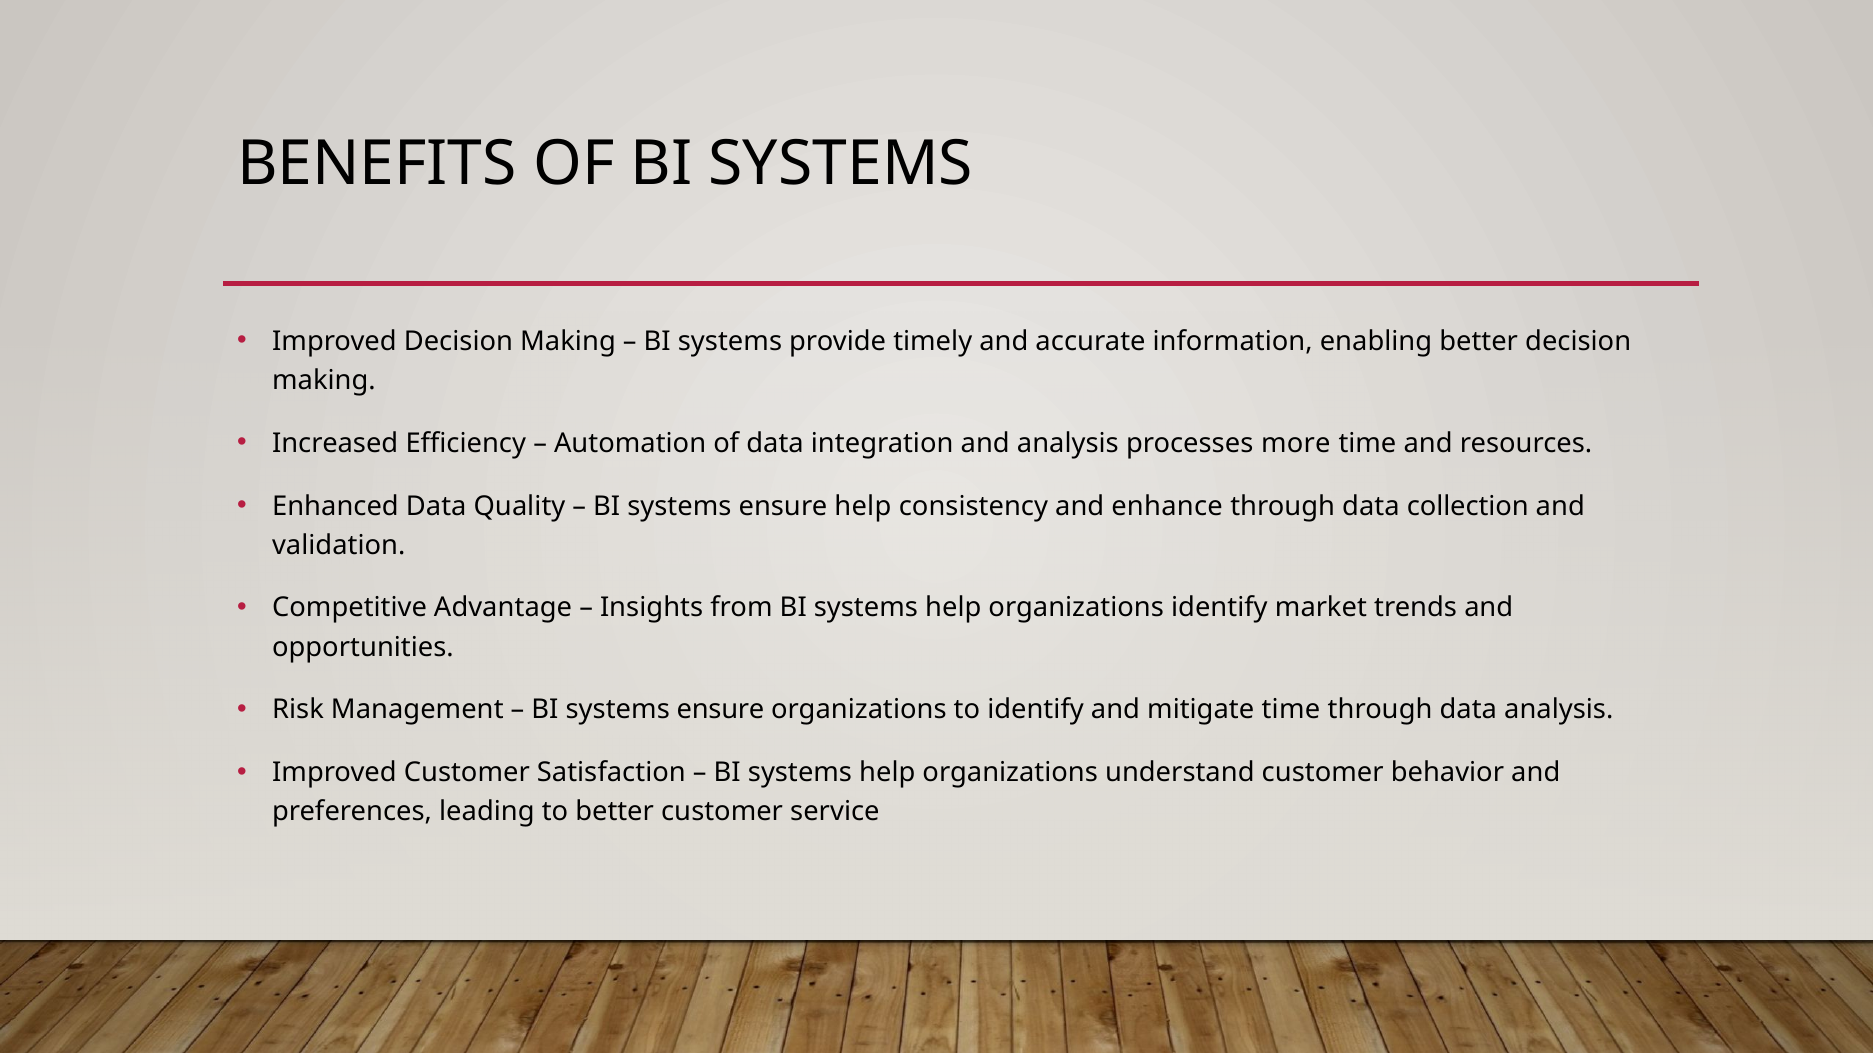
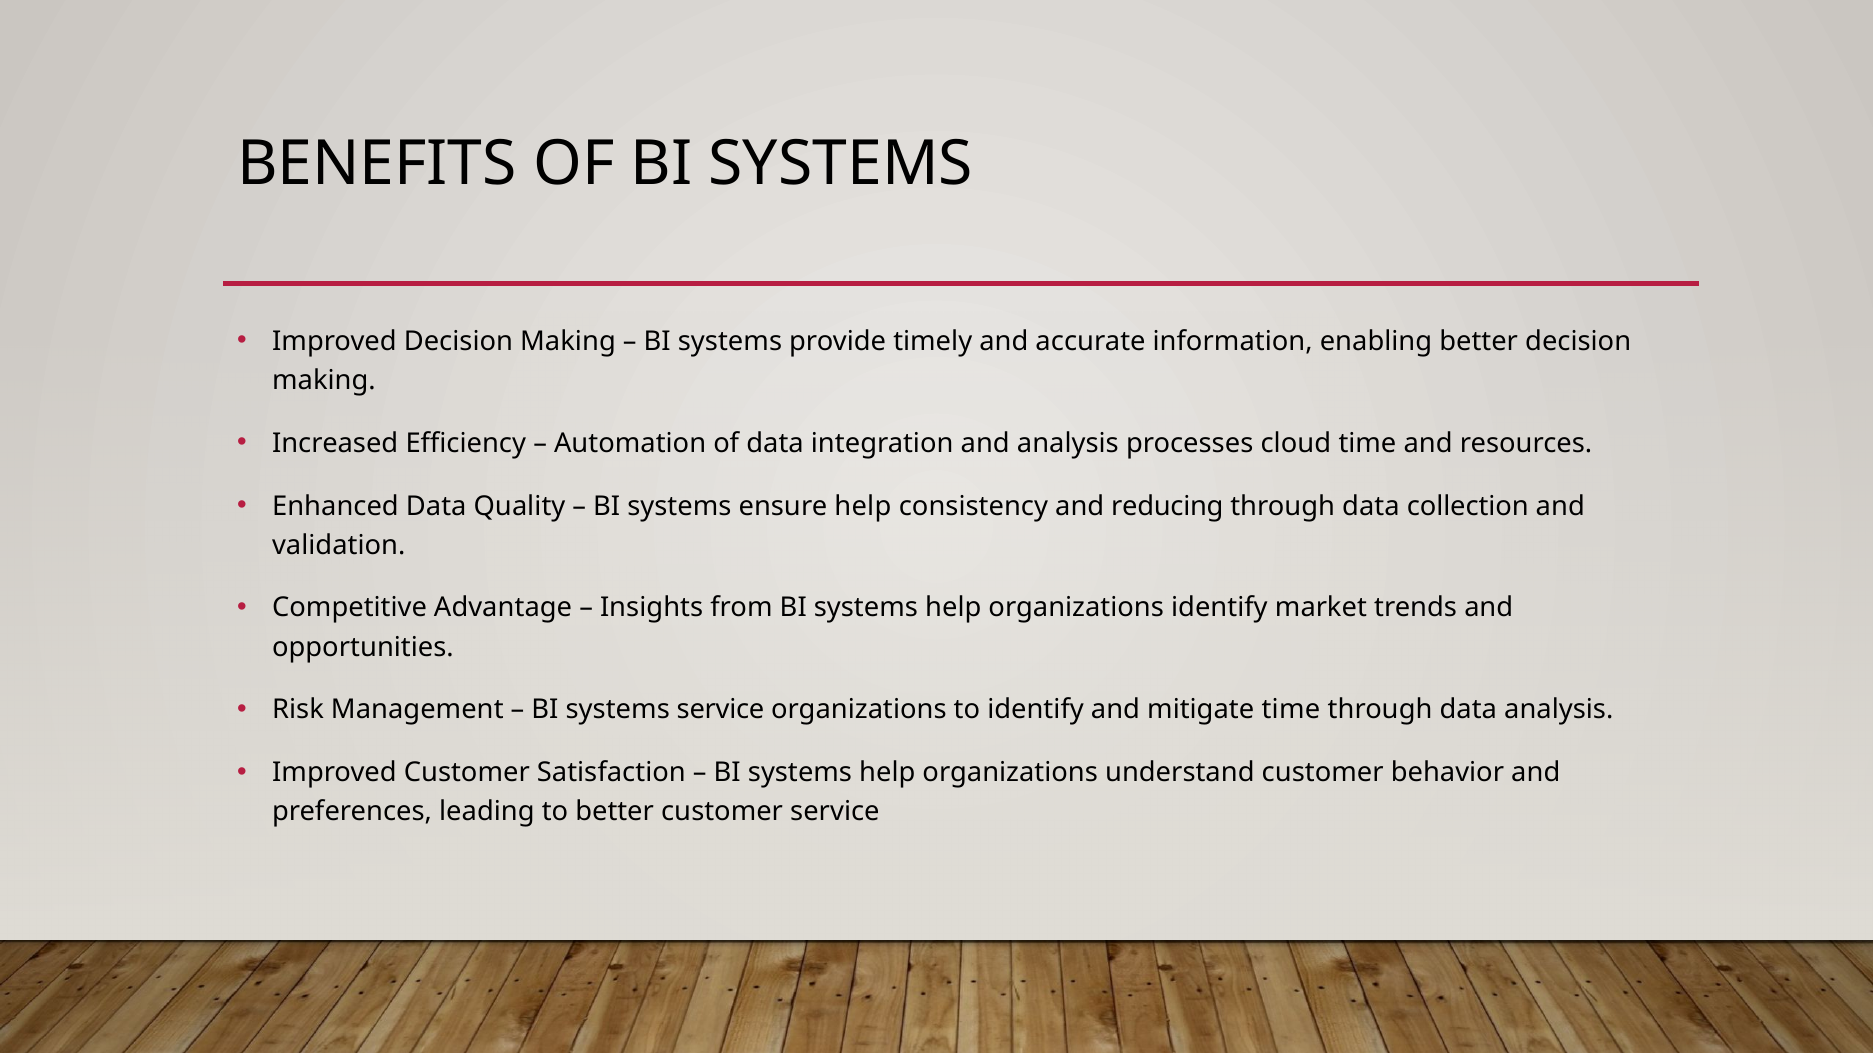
more: more -> cloud (1296, 444)
enhance: enhance -> reducing (1167, 506)
ensure: ensure -> service (721, 710)
